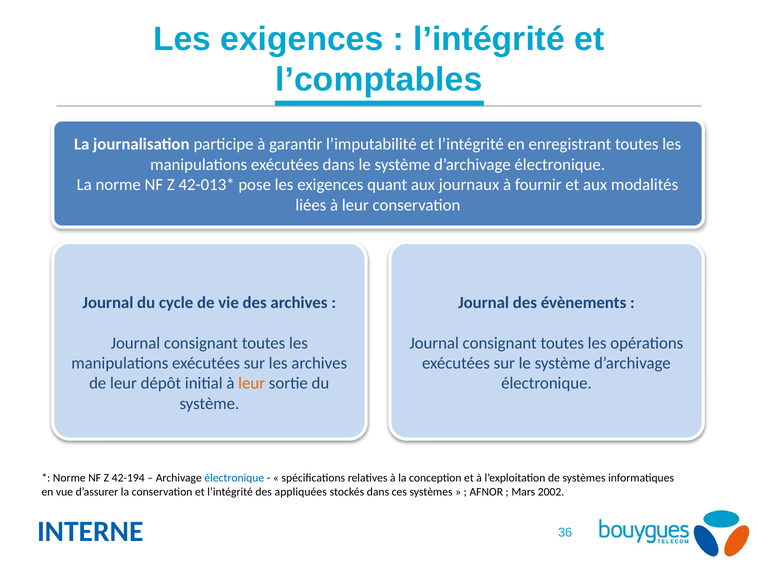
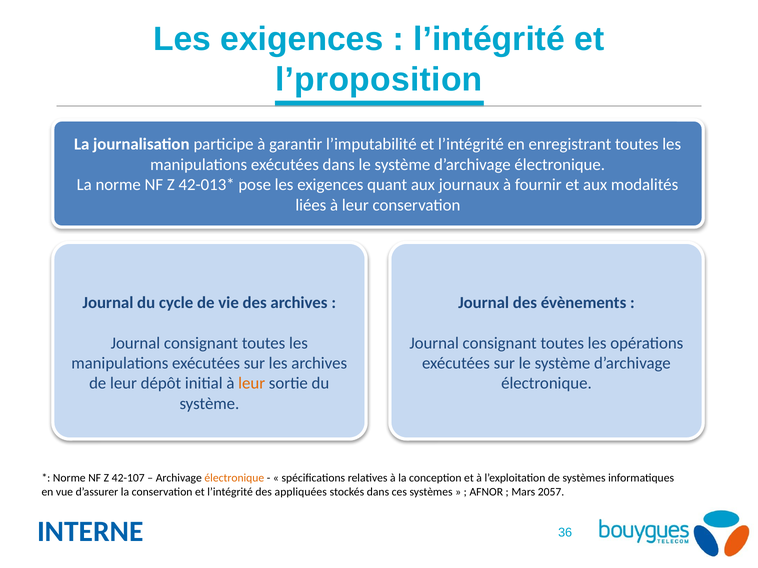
l’comptables: l’comptables -> l’proposition (379, 80)
42-194: 42-194 -> 42-107 (128, 478)
électronique colour: blue -> orange (234, 478)
2002: 2002 -> 2057 (551, 492)
